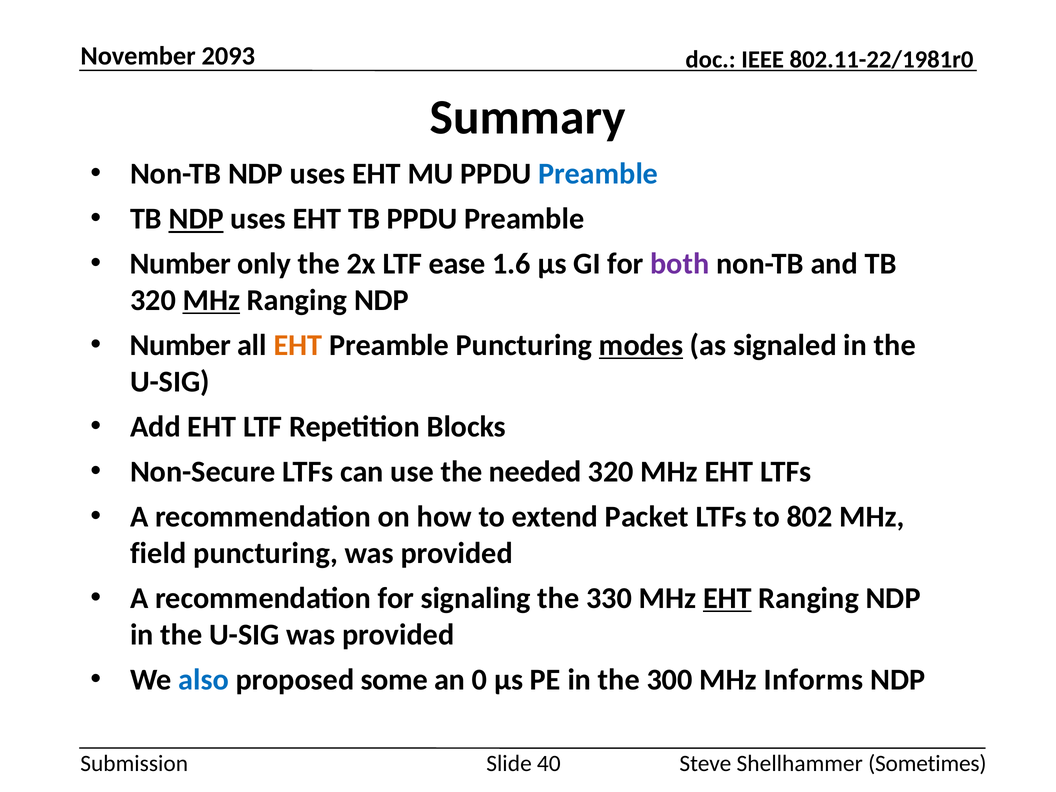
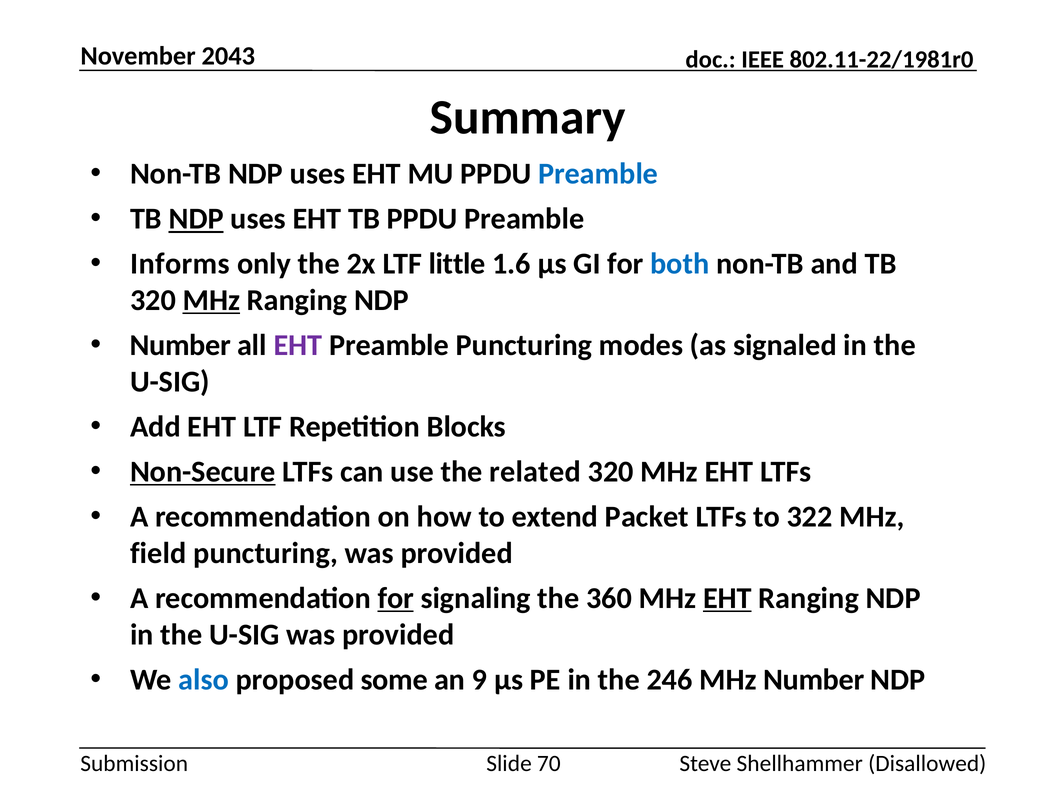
2093: 2093 -> 2043 (228, 56)
Number: Number -> Informs (180, 264)
ease: ease -> little (457, 264)
both colour: purple -> blue (680, 264)
EHT colour: orange -> purple (298, 345)
modes underline: present -> none (641, 345)
Non-Secure underline: none -> present (203, 472)
needed: needed -> related (535, 472)
802: 802 -> 322 (810, 517)
for underline: none -> present (396, 598)
330: 330 -> 360 (609, 598)
0: 0 -> 9 (480, 680)
300: 300 -> 246 (669, 680)
MHz Informs: Informs -> Number (814, 680)
40: 40 -> 70 (549, 764)
Sometimes: Sometimes -> Disallowed (927, 764)
